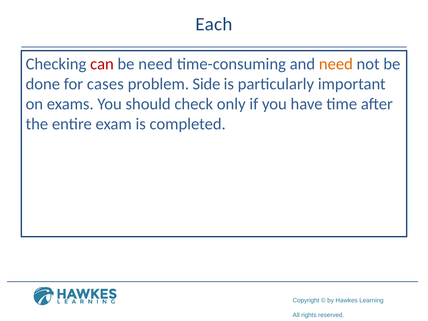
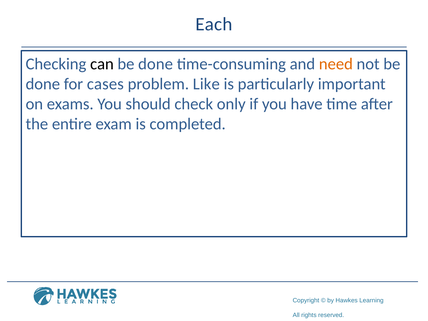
can colour: red -> black (102, 64)
need: need -> done (156, 64)
Side: Side -> Like (206, 84)
